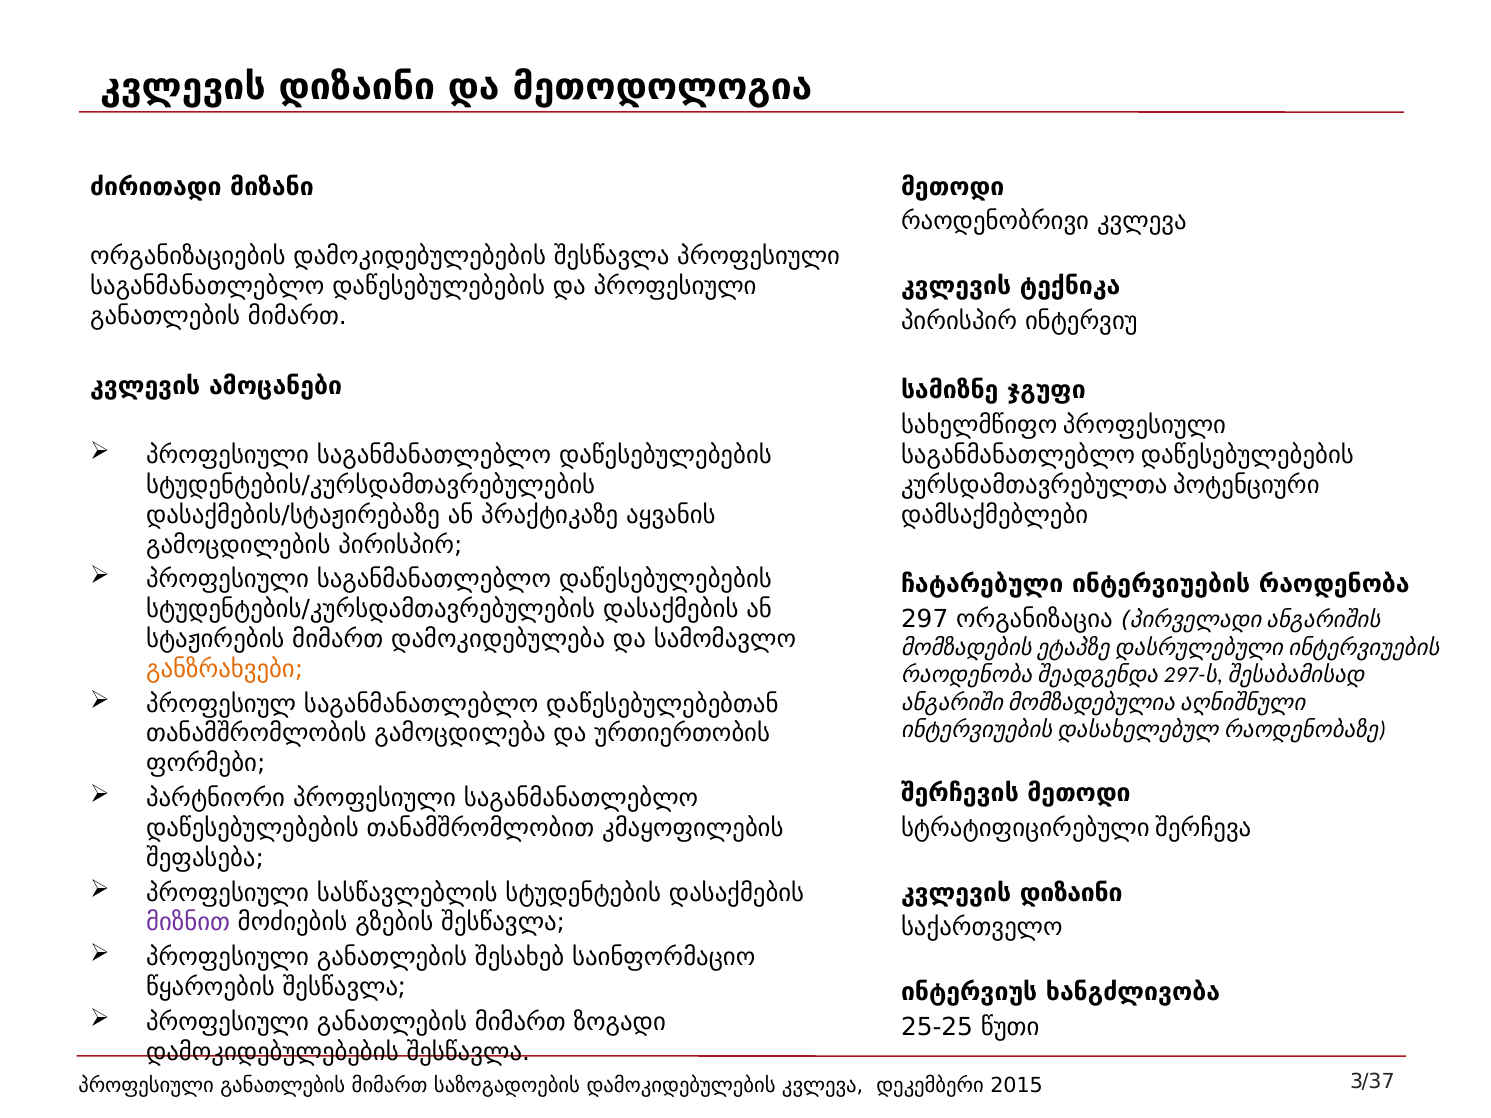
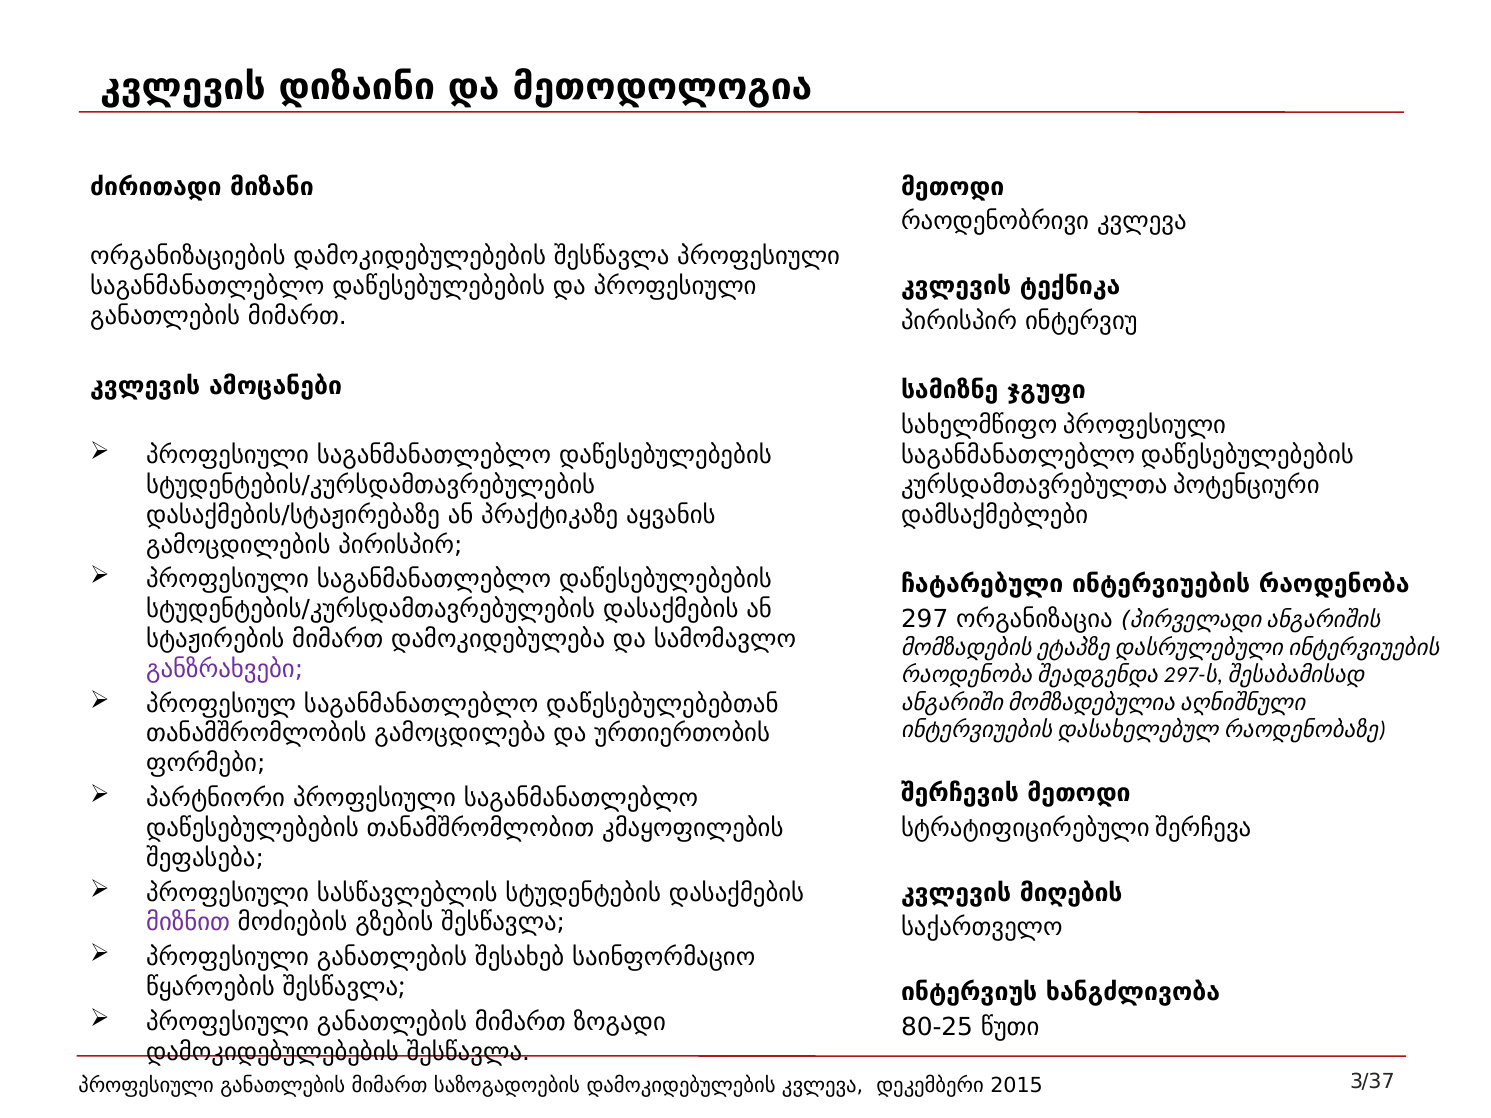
განზრახვები colour: orange -> purple (225, 669)
დიზაინი: დიზაინი -> მიღების (1071, 893)
25-25: 25-25 -> 80-25 (937, 1027)
